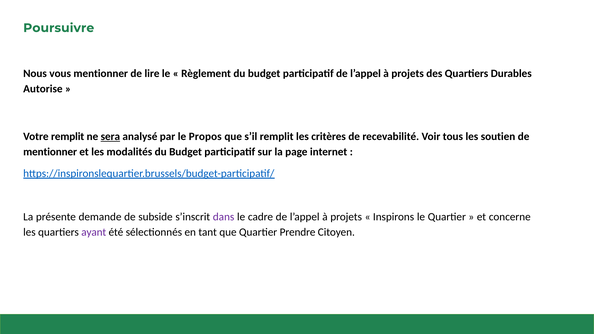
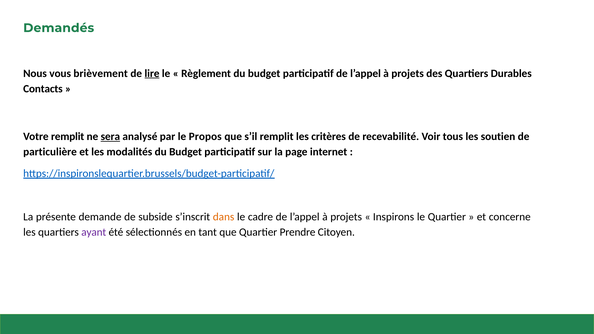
Poursuivre: Poursuivre -> Demandés (59, 28)
vous mentionner: mentionner -> brièvement (101, 73)
lire underline: none -> present (152, 73)
Autorise: Autorise -> Contacts (43, 89)
mentionner: mentionner -> particulière (50, 152)
dans colour: purple -> orange (224, 217)
